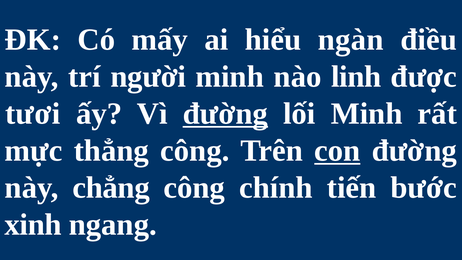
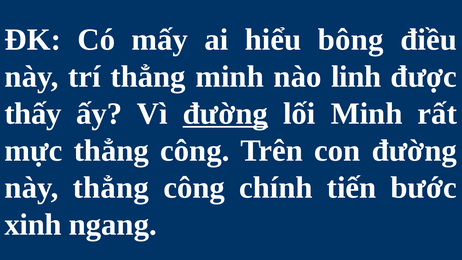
ngàn: ngàn -> bông (351, 40)
trí người: người -> thẳng (148, 77)
tươi: tươi -> thấy (33, 114)
con underline: present -> none (337, 151)
này chẳng: chẳng -> thẳng (111, 188)
